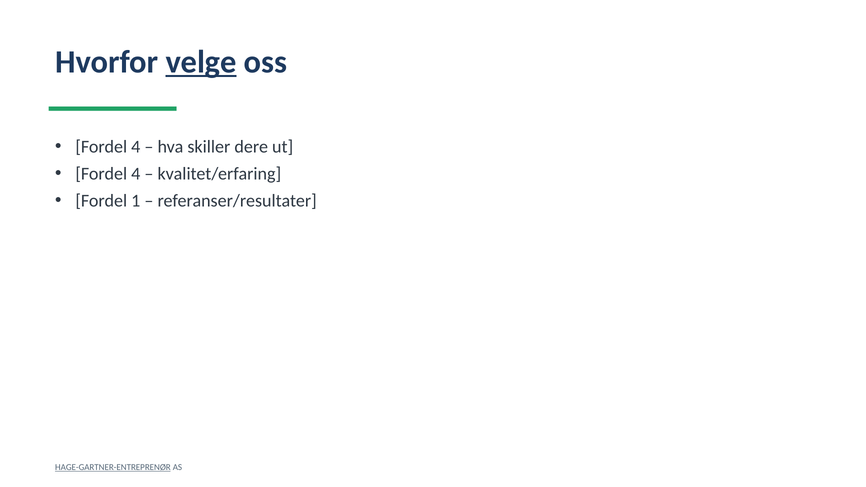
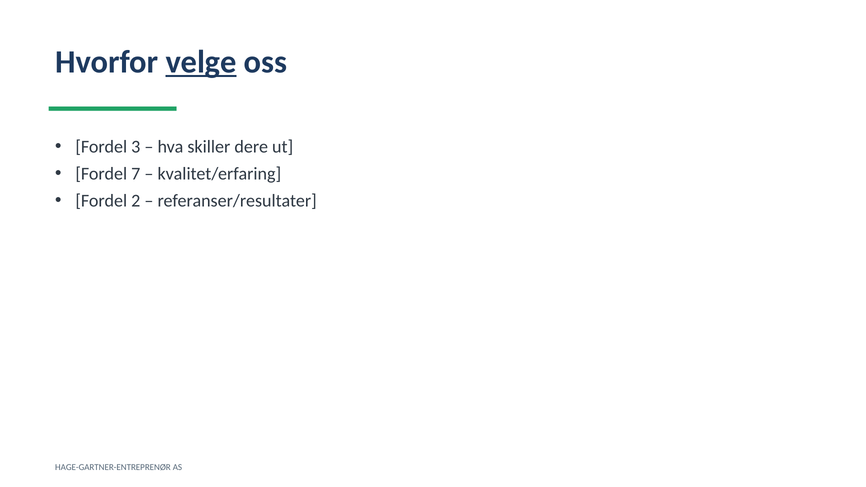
4: 4 -> 3 (136, 147)
4: 4 -> 7 (136, 174)
1: 1 -> 2 (136, 201)
HAGE-GARTNER-ENTREPRENØR underline: present -> none (113, 467)
